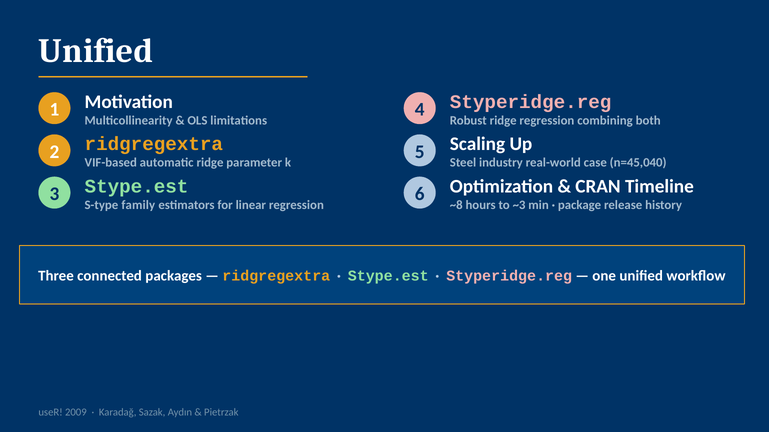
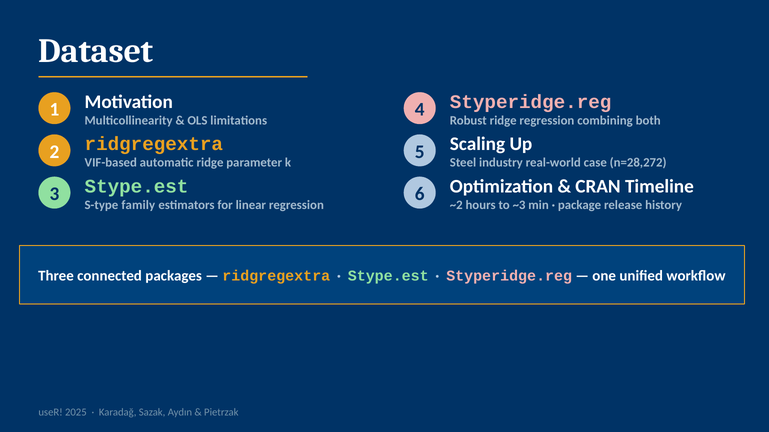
Unified: Unified -> Dataset (96, 51)
n=45,040: n=45,040 -> n=28,272 (638, 163)
~8: ~8 -> ~2 (456, 205)
2009: 2009 -> 2025 (76, 413)
